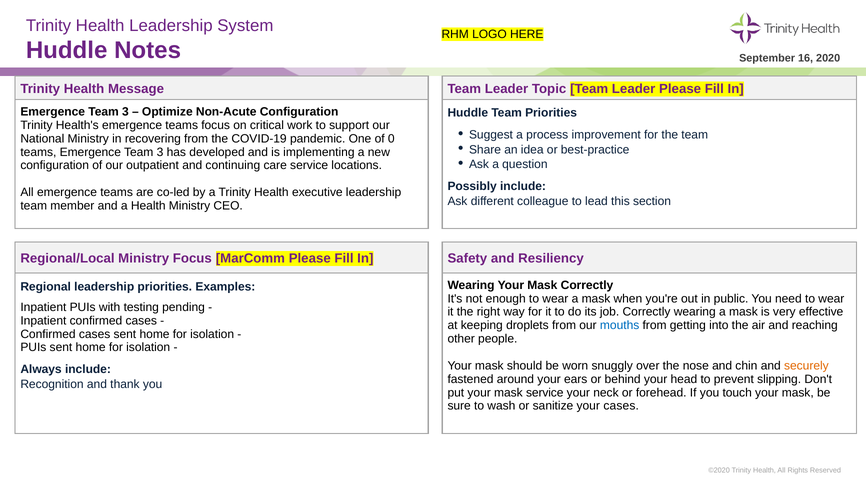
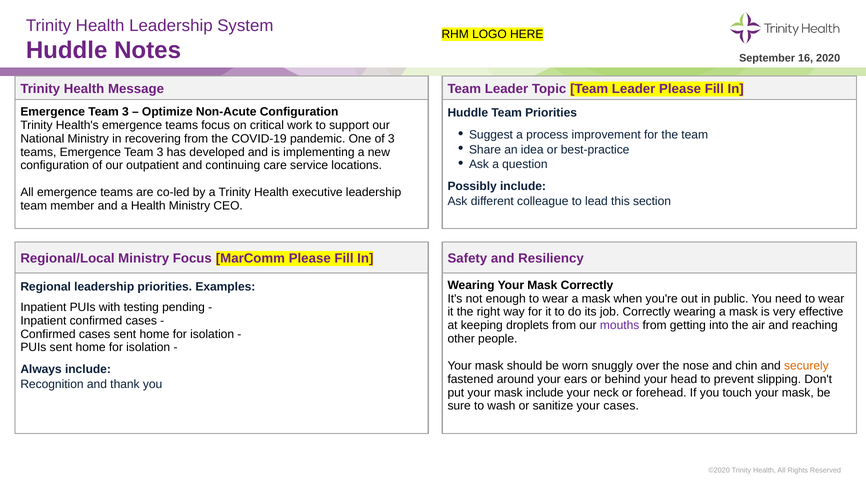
of 0: 0 -> 3 (391, 139)
mouths colour: blue -> purple (620, 325)
mask service: service -> include (545, 393)
